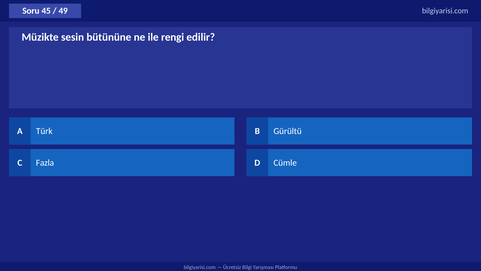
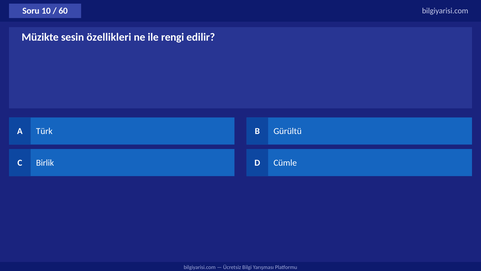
45: 45 -> 10 (46, 11)
49: 49 -> 60 (63, 11)
bütününe: bütününe -> özellikleri (109, 37)
Fazla: Fazla -> Birlik (45, 162)
